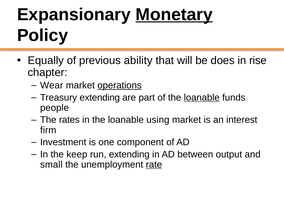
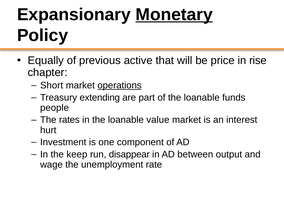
ability: ability -> active (138, 61)
does: does -> price (223, 61)
Wear: Wear -> Short (52, 85)
loanable underline: present -> none (202, 98)
using: using -> value (158, 120)
firm: firm -> hurt (48, 130)
run extending: extending -> disappear (129, 154)
small: small -> wage (51, 165)
rate underline: present -> none (154, 165)
